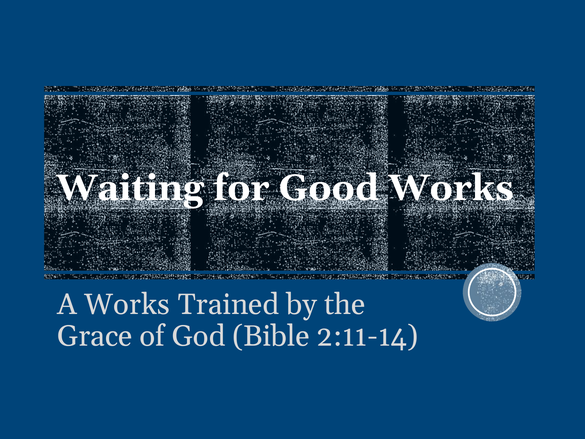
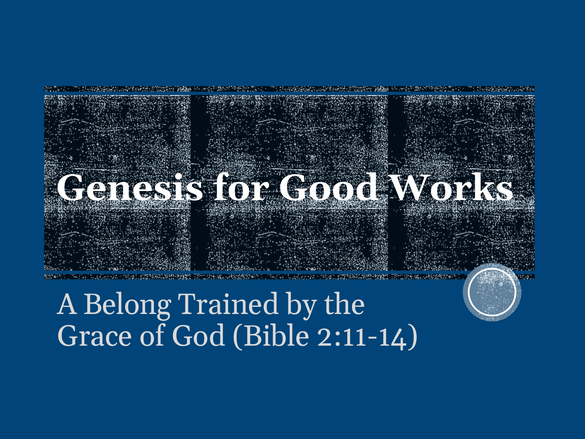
Waiting: Waiting -> Genesis (130, 188)
A Works: Works -> Belong (127, 304)
